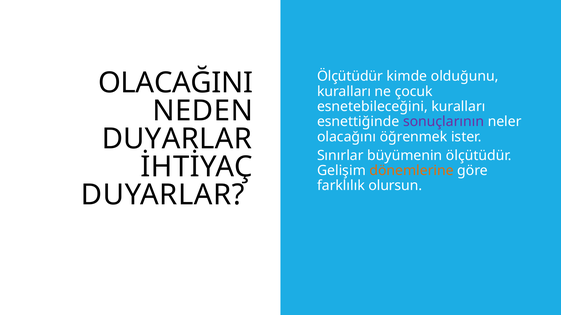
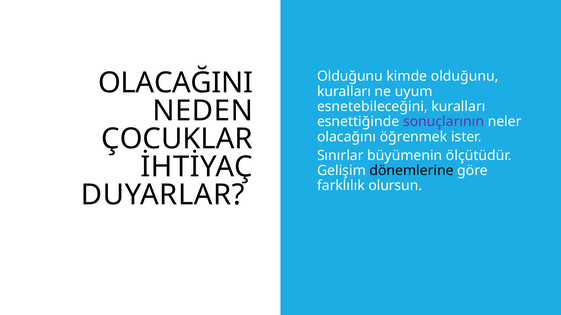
Ölçütüdür: Ölçütüdür -> Olduğunu (350, 76)
çocuk: çocuk -> uyum (414, 92)
DUYARLAR: DUYARLAR -> ÇOCUKLAR (177, 139)
dönemlerine colour: orange -> black (412, 171)
